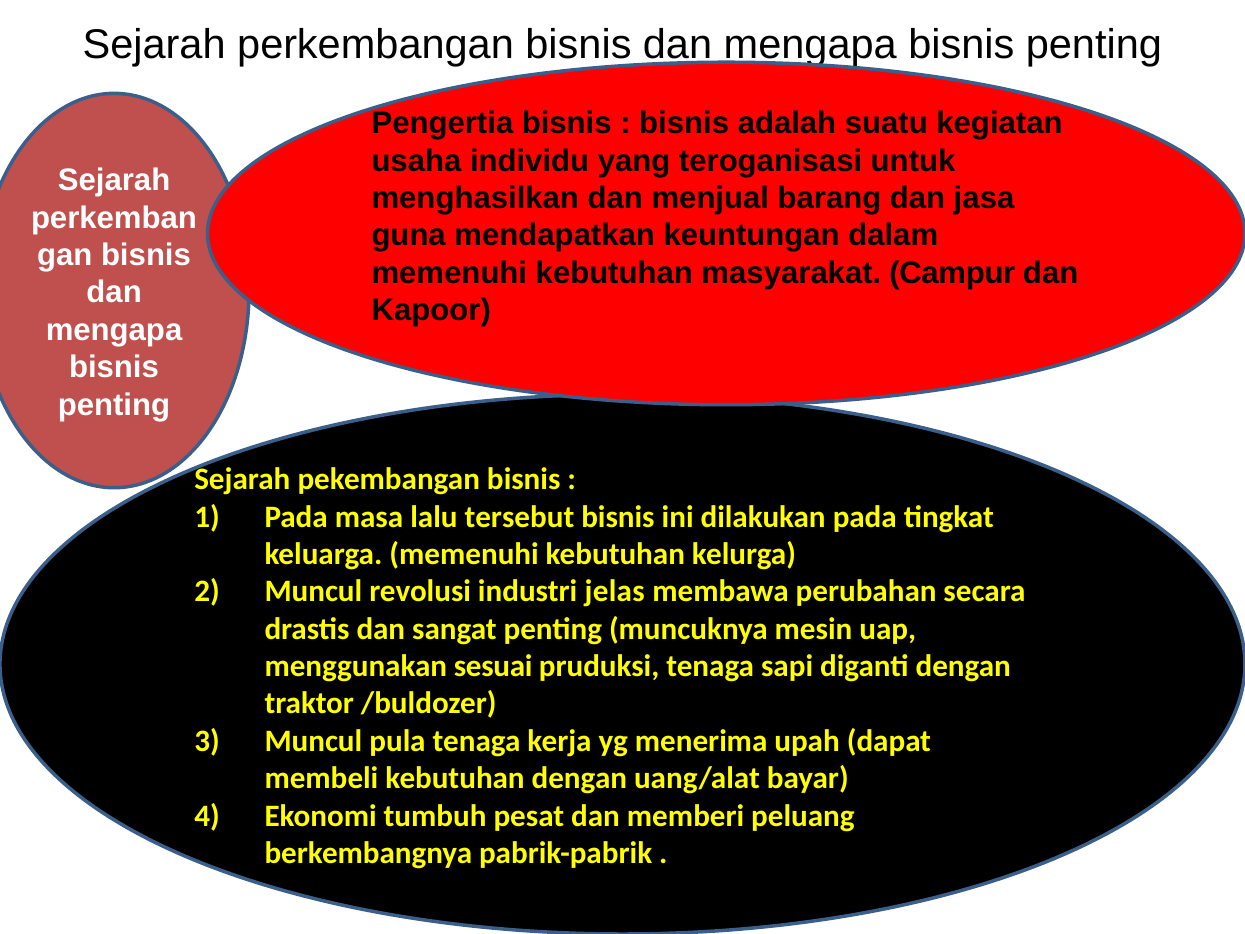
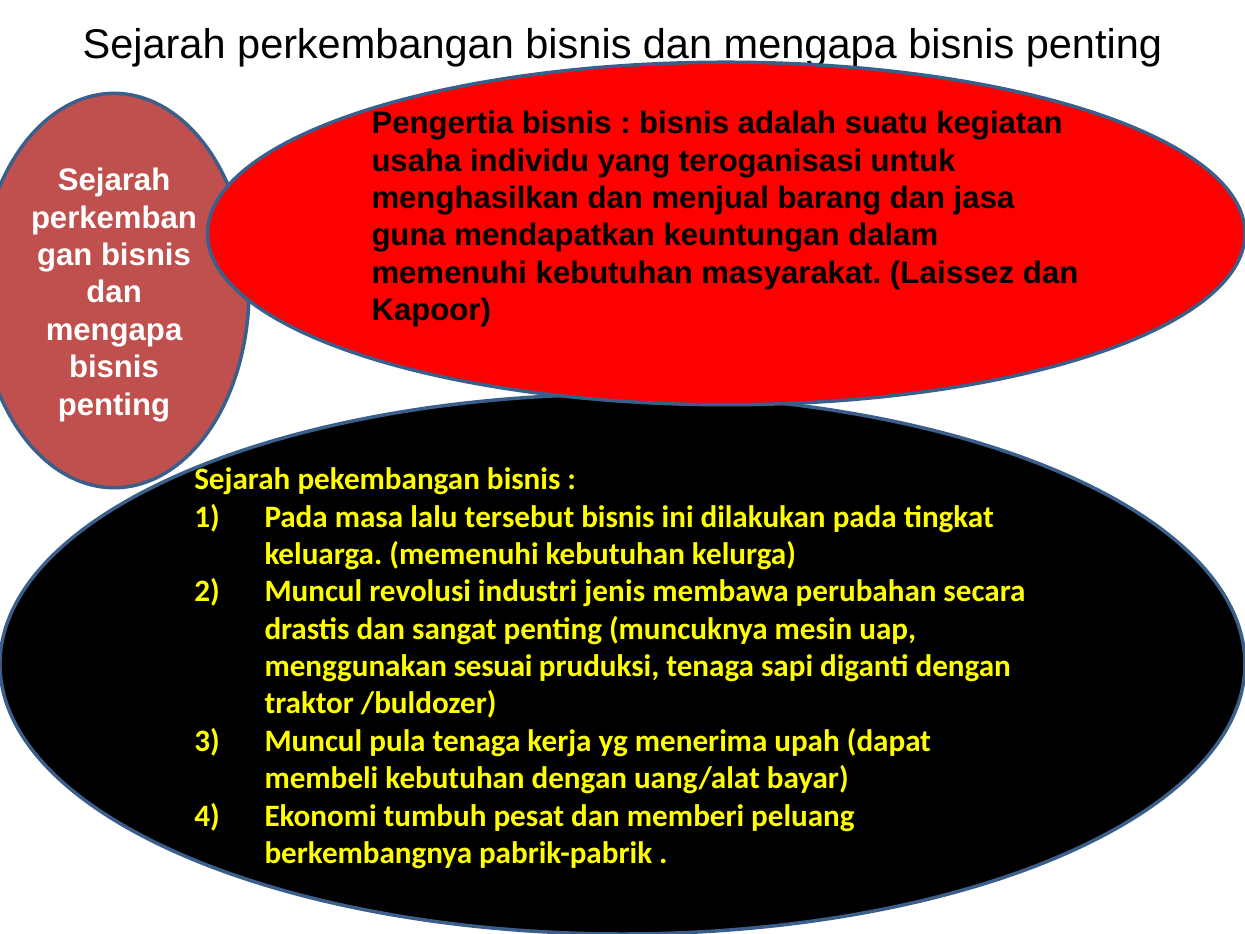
Campur: Campur -> Laissez (952, 273)
jelas: jelas -> jenis (615, 591)
